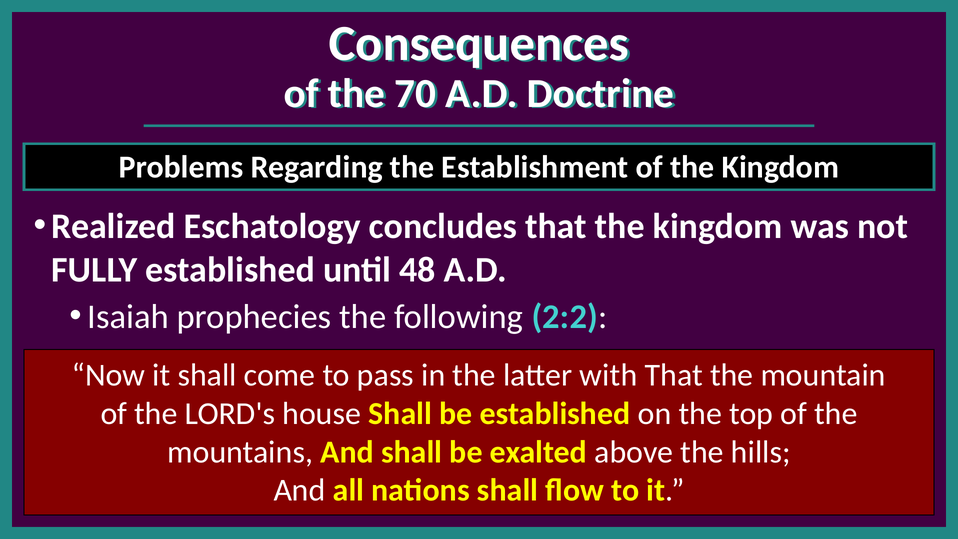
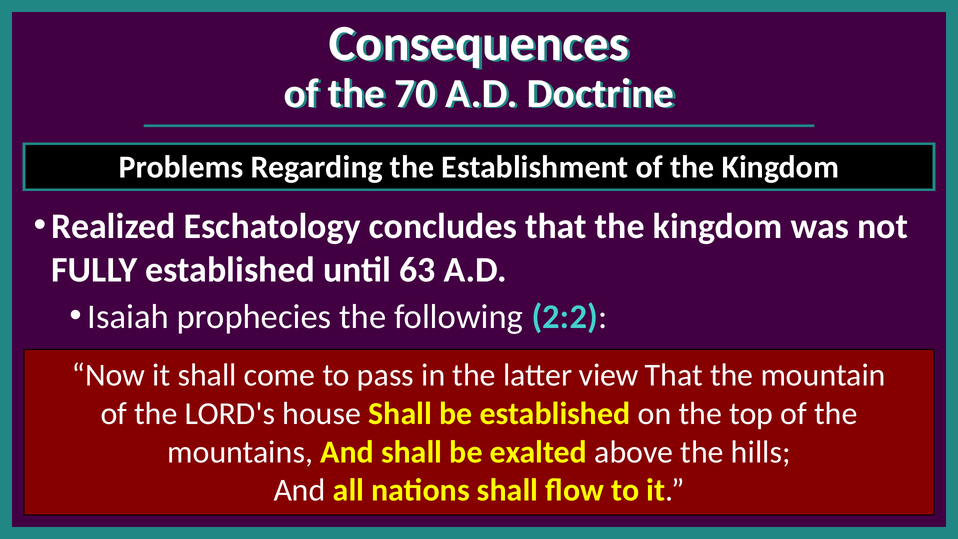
48: 48 -> 63 (417, 270)
with: with -> view (609, 375)
